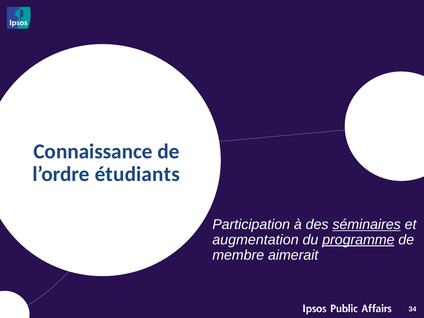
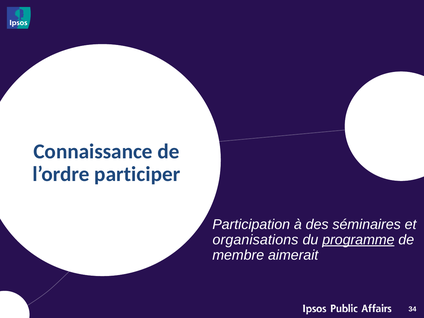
étudiants: étudiants -> participer (137, 174)
séminaires underline: present -> none (367, 225)
augmentation: augmentation -> organisations (255, 240)
